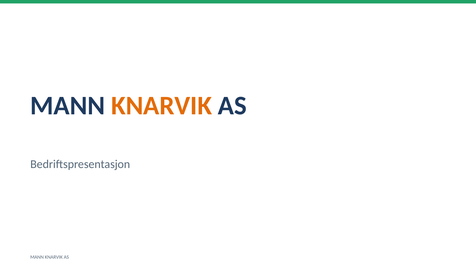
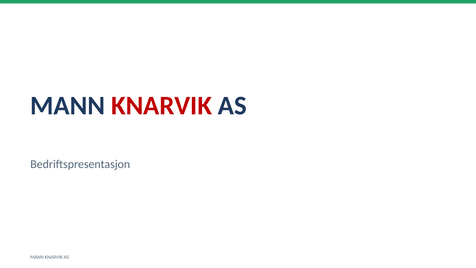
KNARVIK colour: orange -> red (162, 106)
